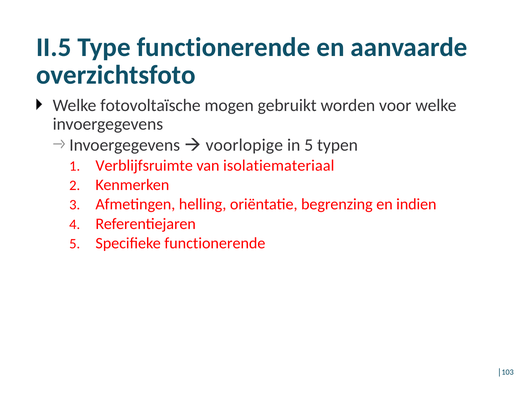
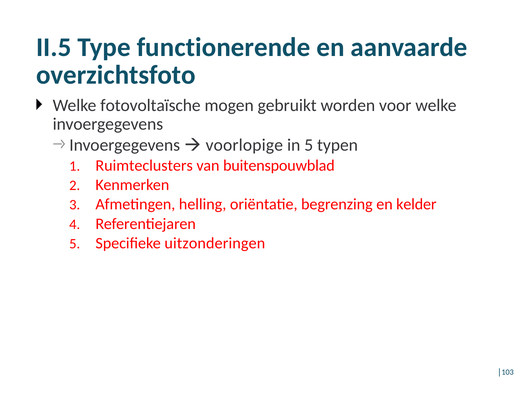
Verblijfsruimte: Verblijfsruimte -> Ruimteclusters (144, 166)
isolatiemateriaal: isolatiemateriaal -> buitenspouwblad (279, 166)
indien: indien -> kelder (416, 205)
Specifieke functionerende: functionerende -> uitzonderingen (215, 244)
